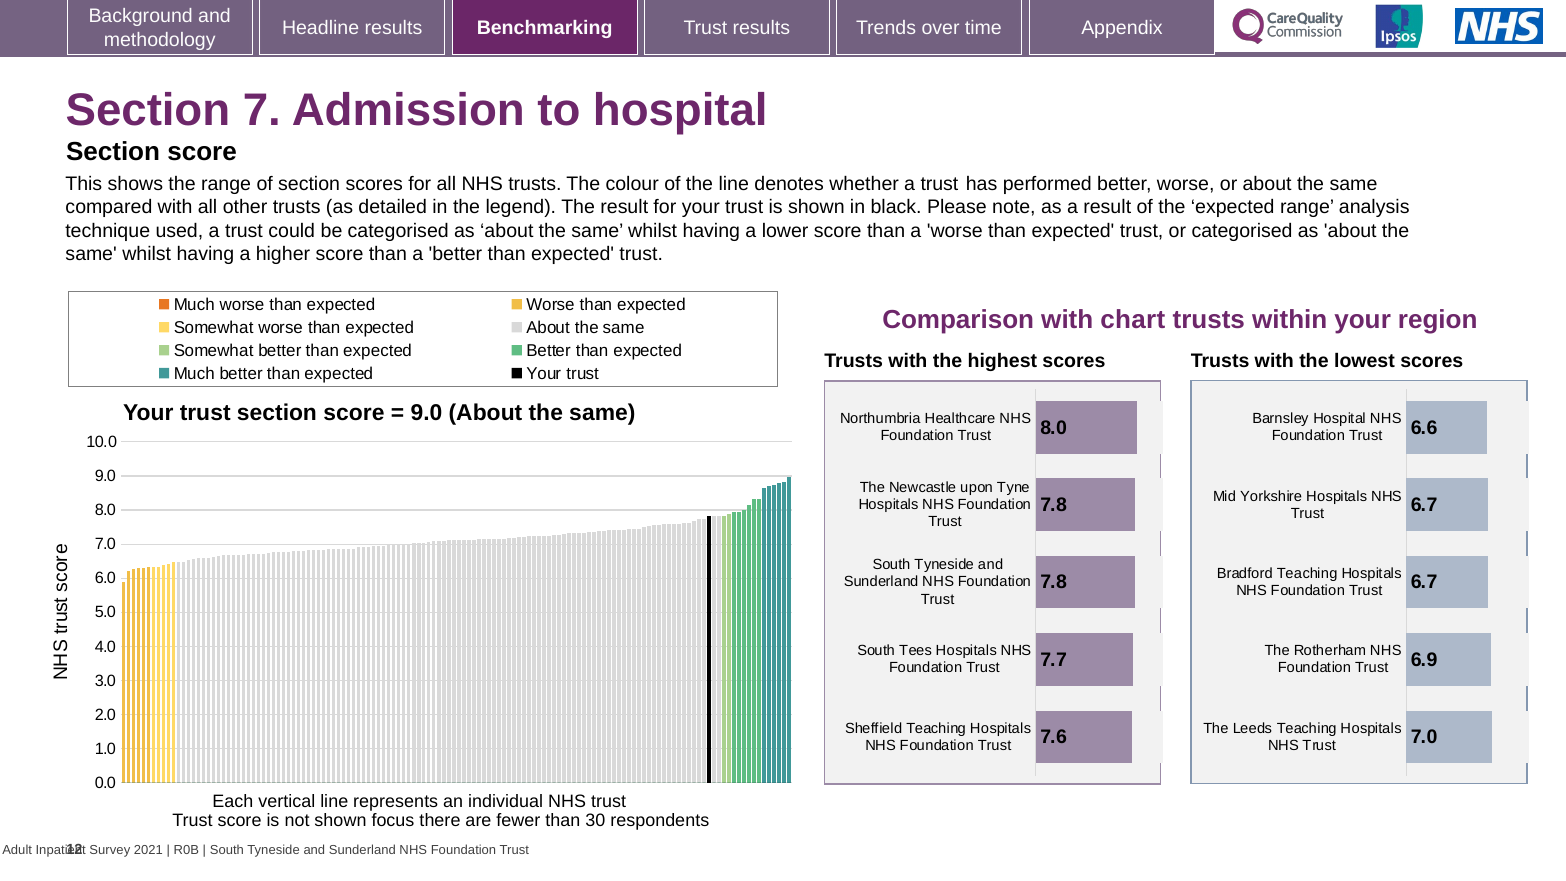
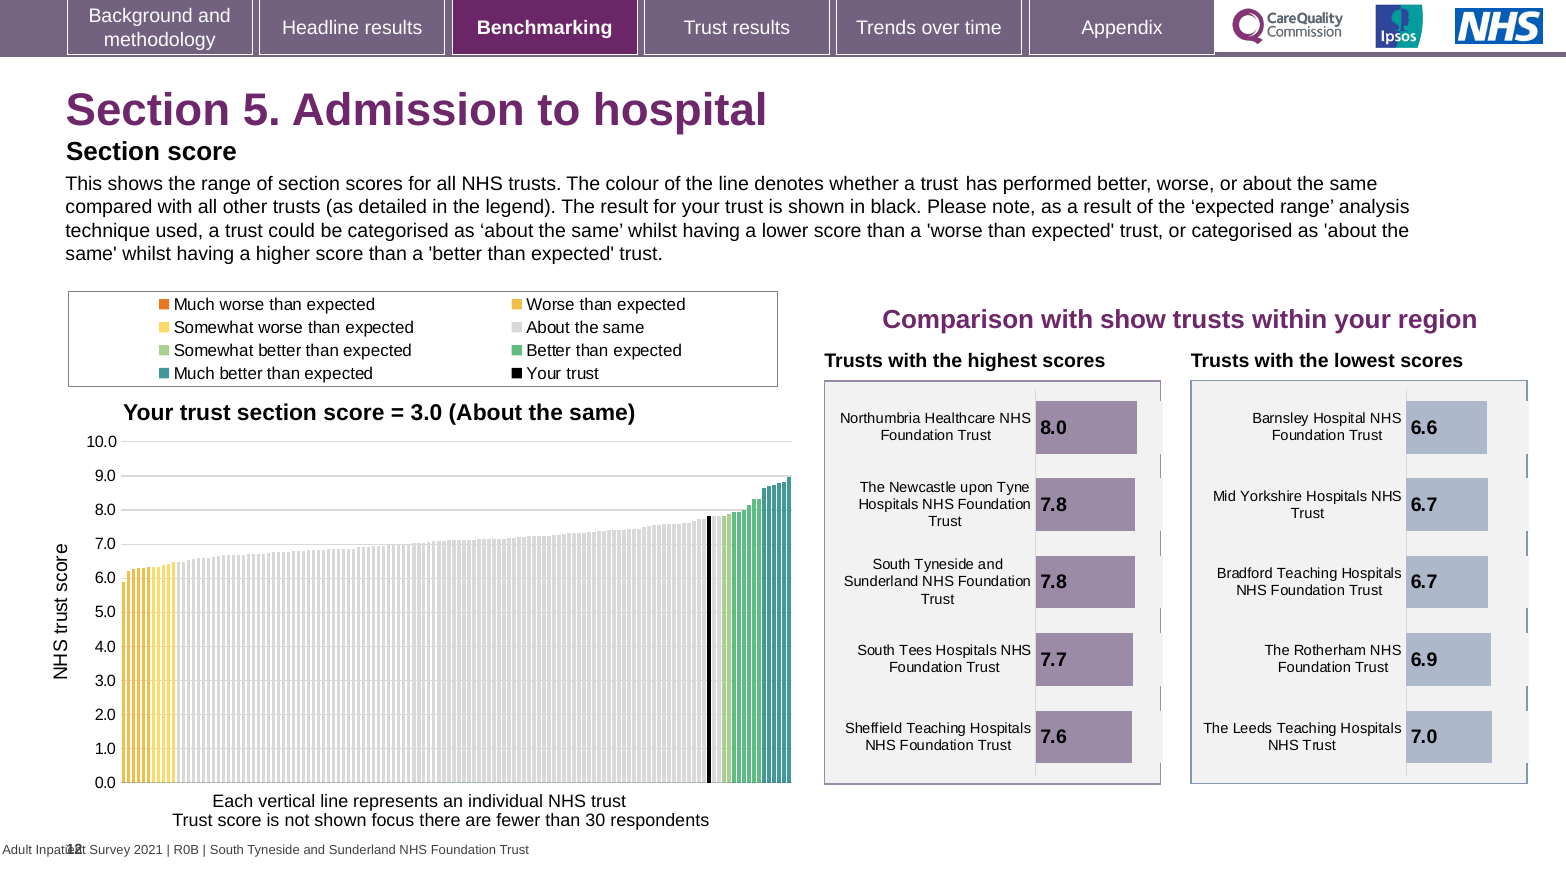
7: 7 -> 5 (262, 111)
chart: chart -> show (1133, 319)
9.0: 9.0 -> 3.0 (426, 413)
